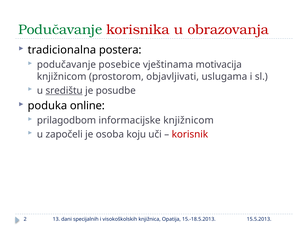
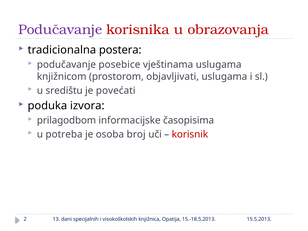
Podučavanje colour: green -> purple (60, 30)
vještinama motivacija: motivacija -> uslugama (219, 65)
središtu underline: present -> none (64, 91)
posudbe: posudbe -> povećati (116, 91)
online: online -> izvora (87, 106)
informacijske knjižnicom: knjižnicom -> časopisima (189, 120)
započeli: započeli -> potreba (64, 134)
koju: koju -> broj (136, 134)
